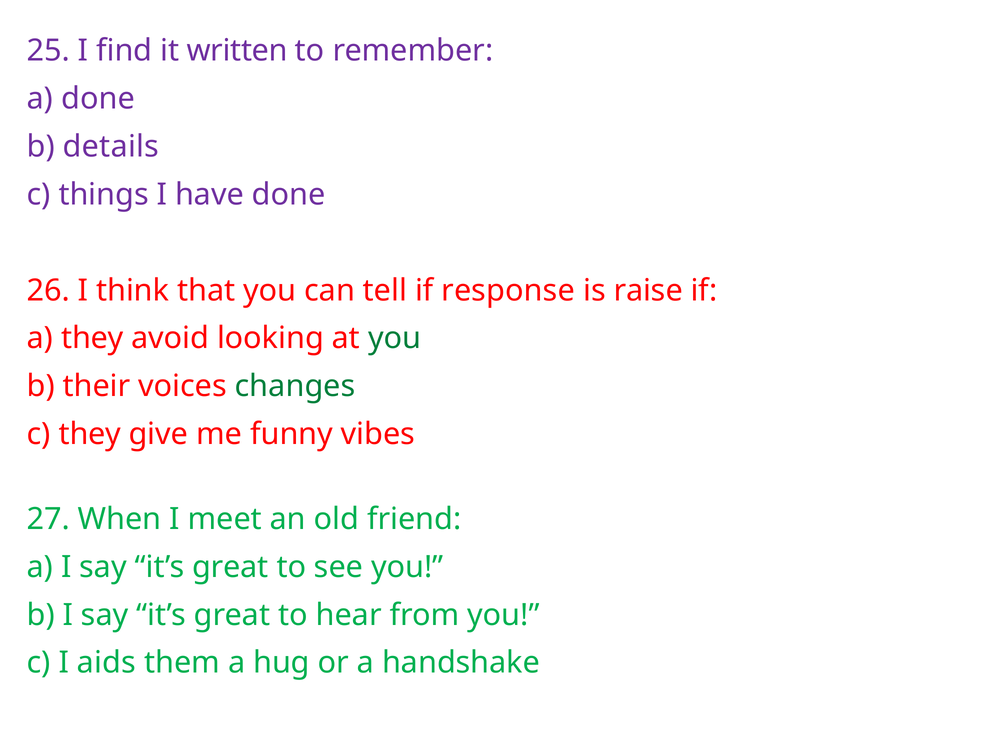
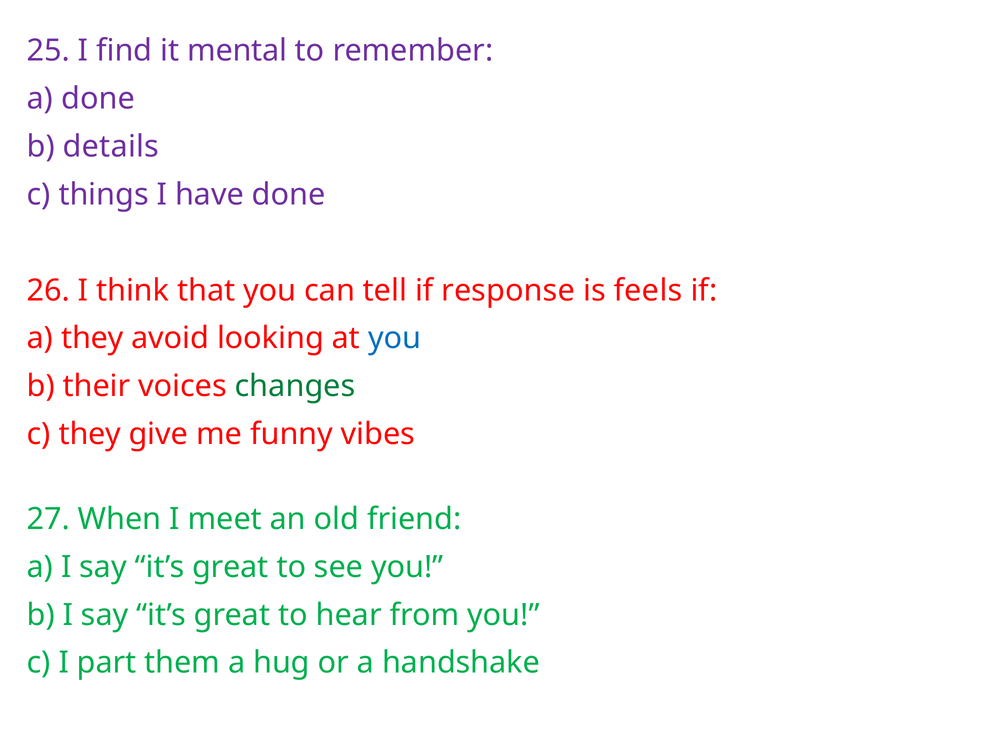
written: written -> mental (237, 51)
raise: raise -> feels (648, 290)
you colour: green -> blue (395, 338)
aids: aids -> part (107, 663)
